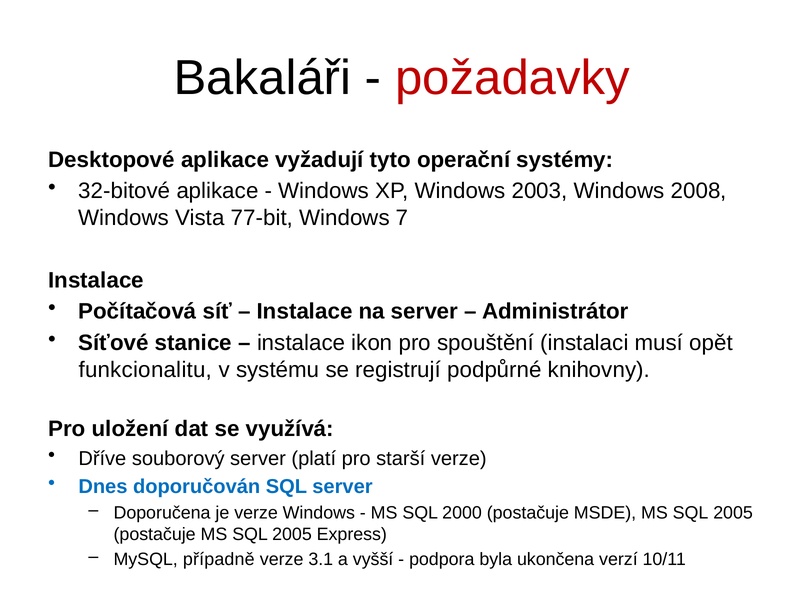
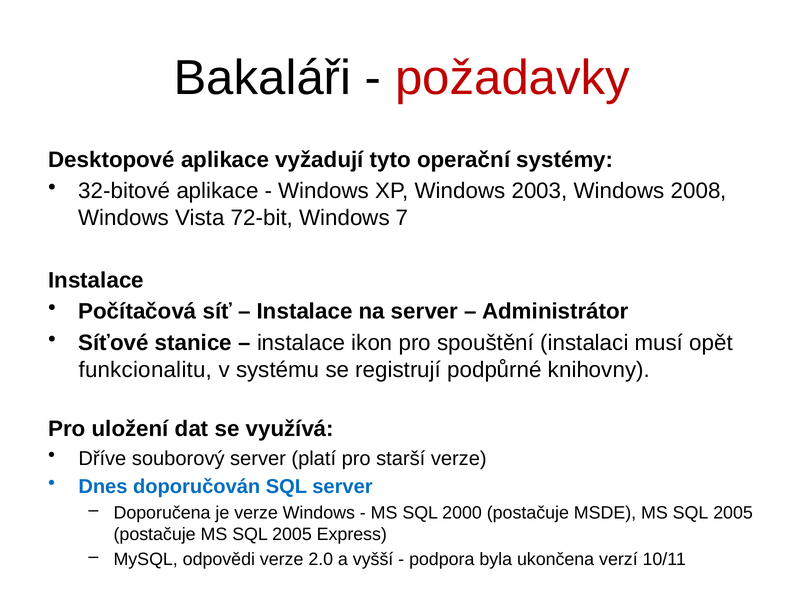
77-bit: 77-bit -> 72-bit (262, 218)
případně: případně -> odpovědi (219, 559)
3.1: 3.1 -> 2.0 (321, 559)
